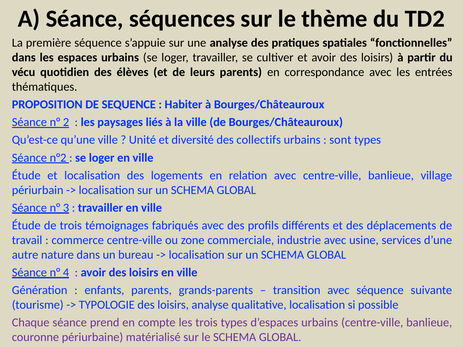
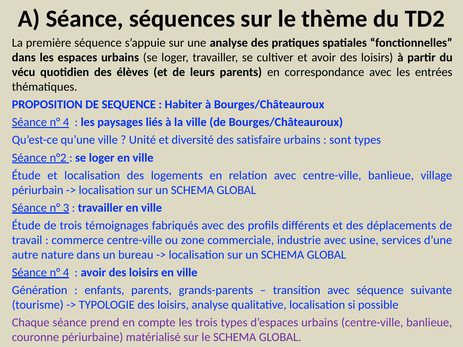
2: 2 -> 4 (66, 122)
collectifs: collectifs -> satisfaire (259, 140)
